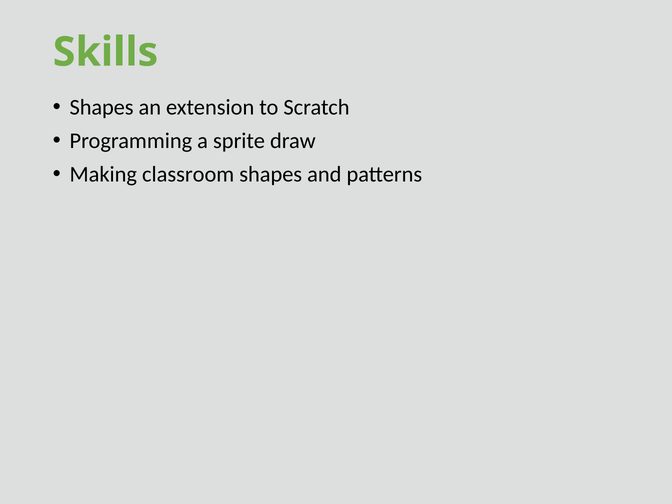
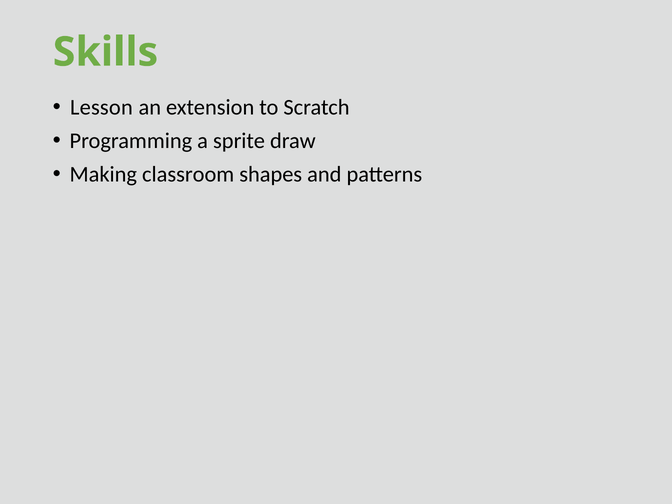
Shapes: Shapes -> Lesson (101, 107)
